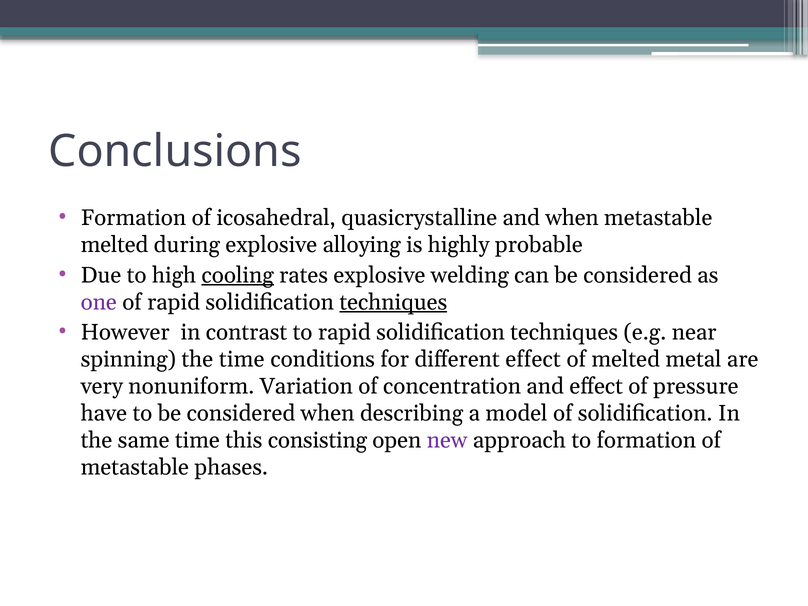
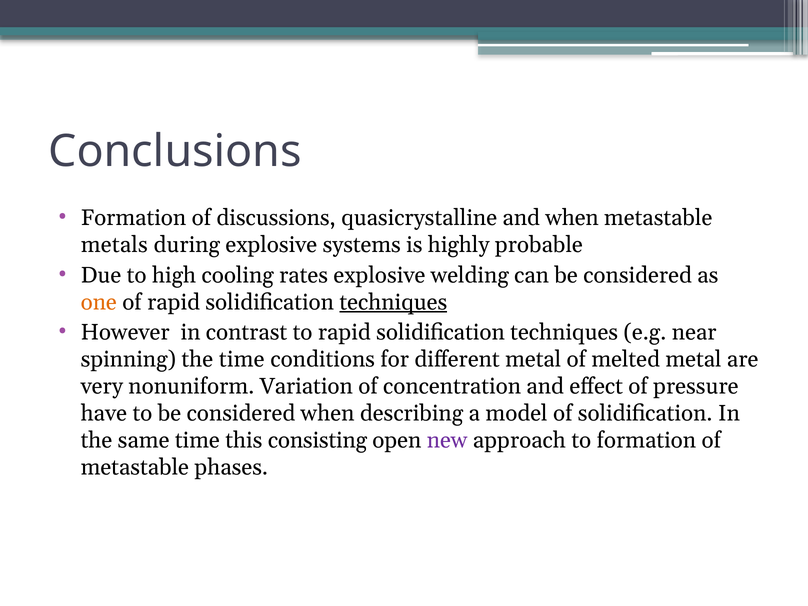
icosahedral: icosahedral -> discussions (276, 218)
melted: melted -> metals (114, 245)
alloying: alloying -> systems (362, 245)
cooling underline: present -> none (238, 275)
one colour: purple -> orange (99, 302)
different effect: effect -> metal (533, 359)
